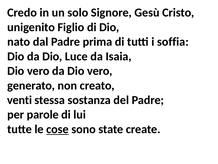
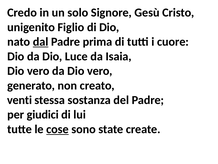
dal underline: none -> present (41, 42)
soffia: soffia -> cuore (173, 42)
parole: parole -> giudici (43, 114)
